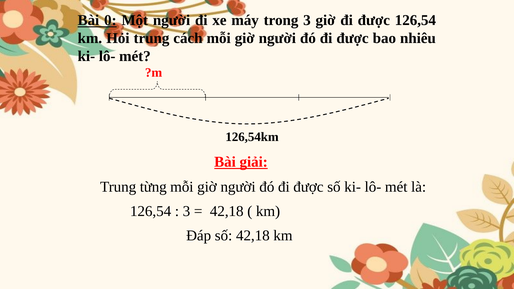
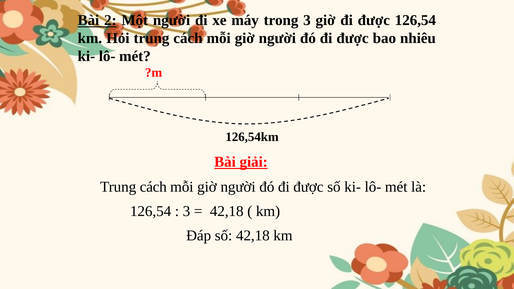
0: 0 -> 2 (110, 20)
từng: từng -> cách (153, 187)
